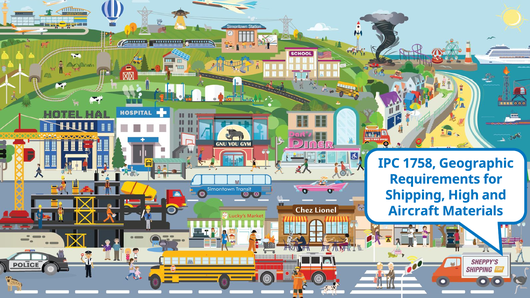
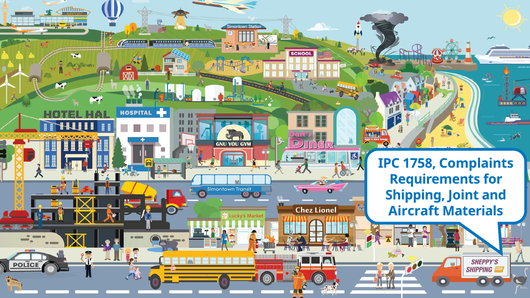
Geographic: Geographic -> Complaints (476, 163)
High: High -> Joint (463, 195)
